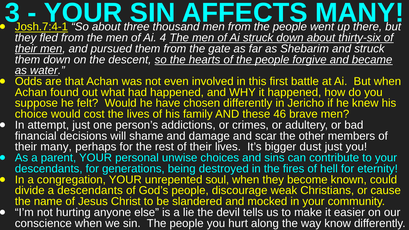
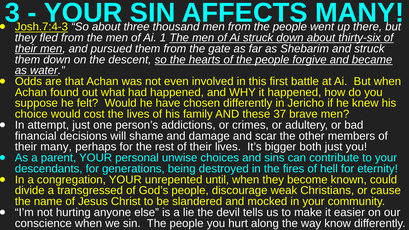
Josh.7:4-1: Josh.7:4-1 -> Josh.7:4-3 (41, 27)
4: 4 -> 1 (163, 38)
46: 46 -> 37 (280, 114)
dust: dust -> both (311, 147)
soul: soul -> until (217, 180)
a descendants: descendants -> transgressed (90, 191)
